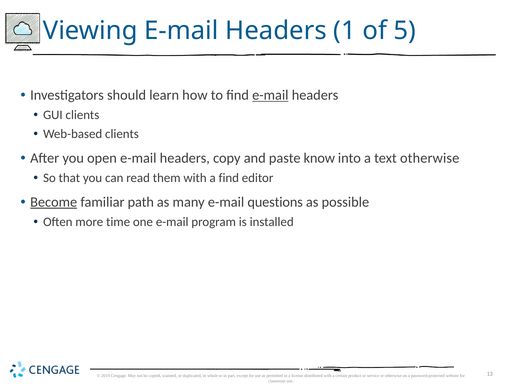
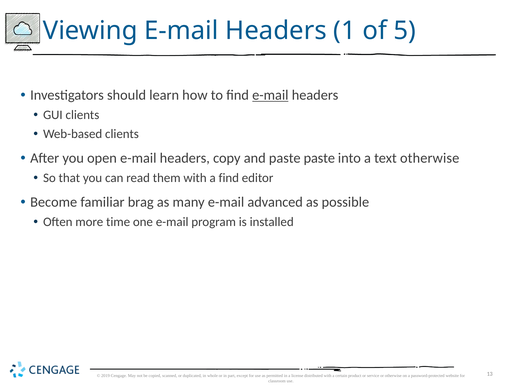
paste know: know -> paste (319, 158)
Become underline: present -> none (54, 202)
path: path -> brag (141, 202)
questions: questions -> advanced (275, 202)
